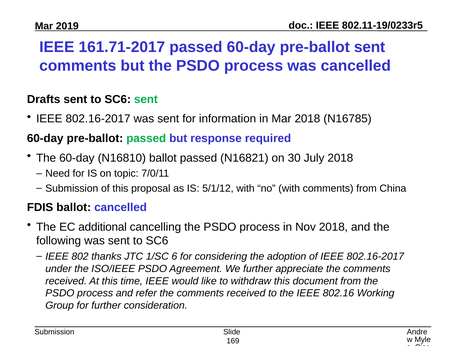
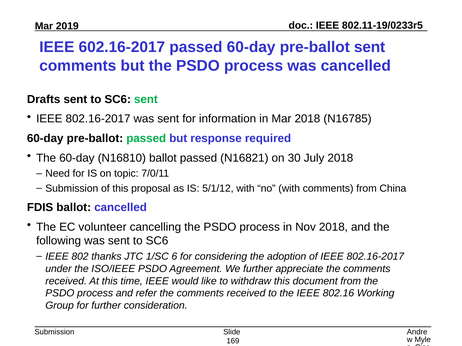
161.71-2017: 161.71-2017 -> 602.16-2017 (122, 47)
additional: additional -> volunteer (103, 227)
